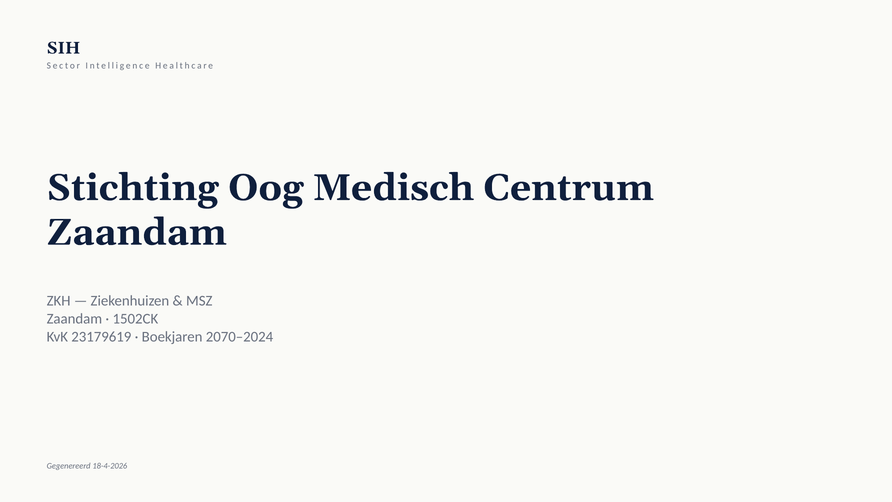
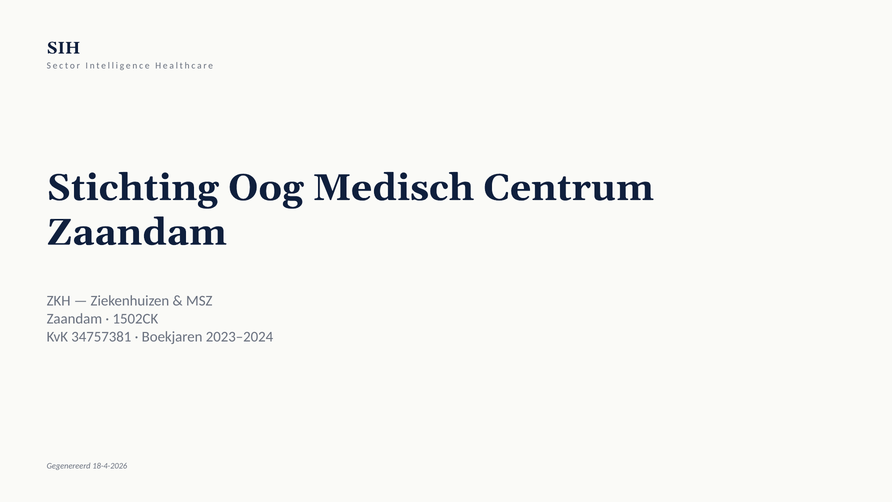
23179619: 23179619 -> 34757381 (101, 337)
2070–2024: 2070–2024 -> 2023–2024 (240, 337)
